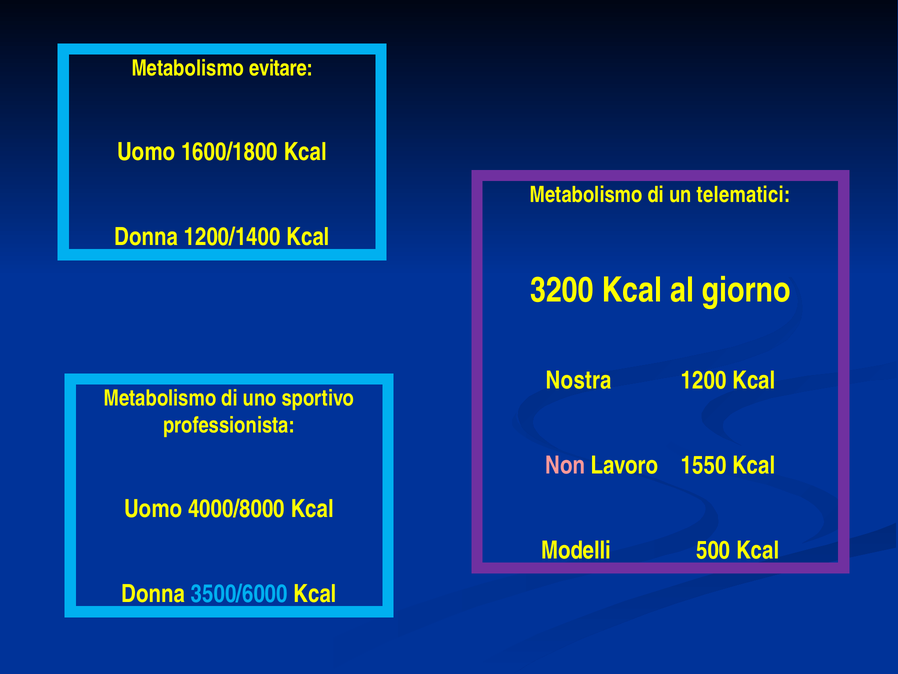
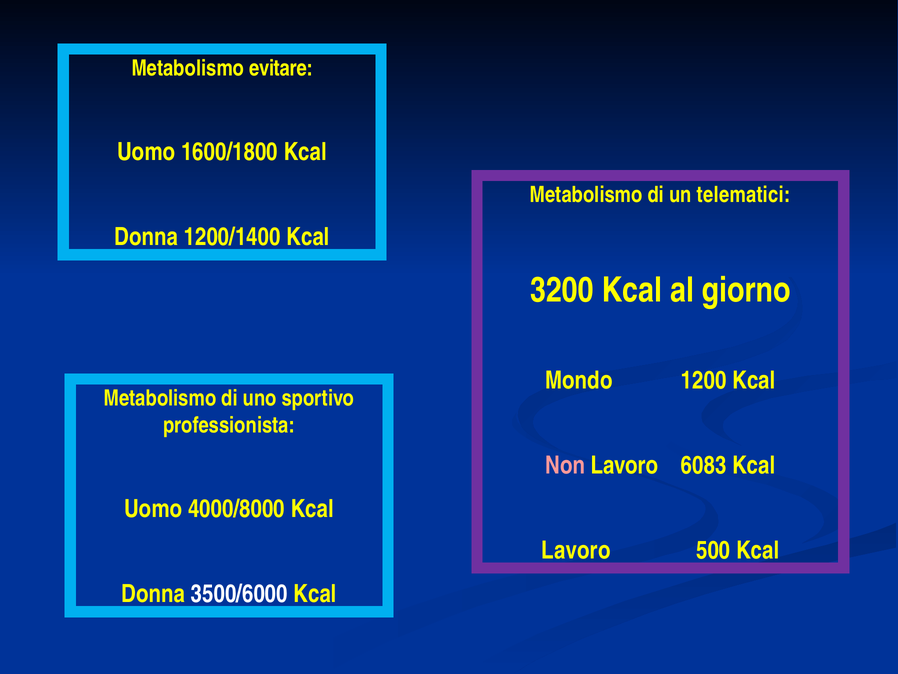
Nostra: Nostra -> Mondo (579, 380)
1550: 1550 -> 6083 (704, 465)
Modelli: Modelli -> Lavoro (576, 550)
3500/6000 colour: light blue -> white (239, 594)
